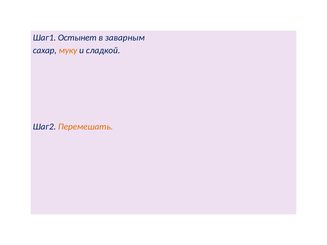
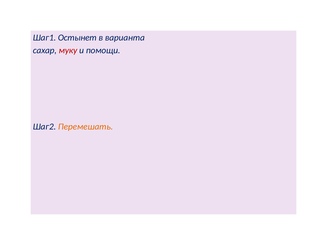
заварным: заварным -> варианта (125, 38)
муку colour: orange -> red (68, 50)
сладкой: сладкой -> помощи (103, 50)
